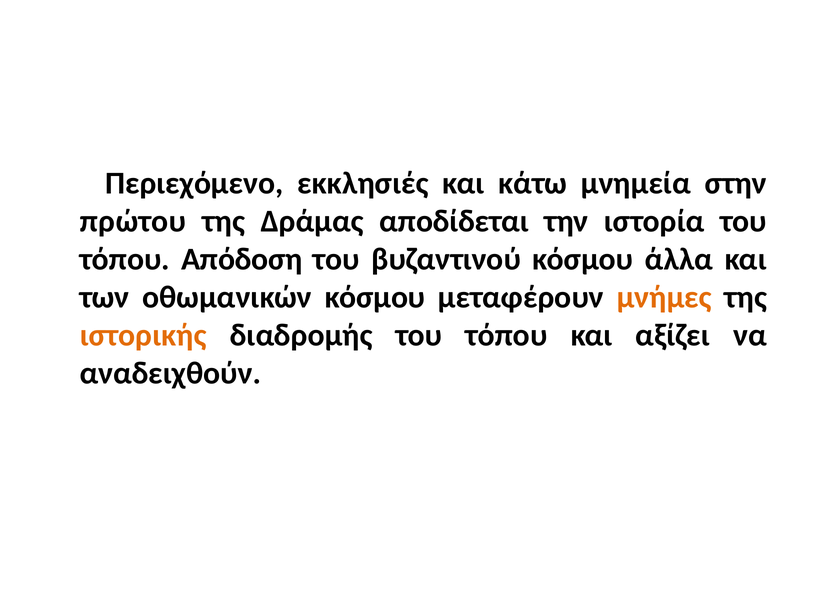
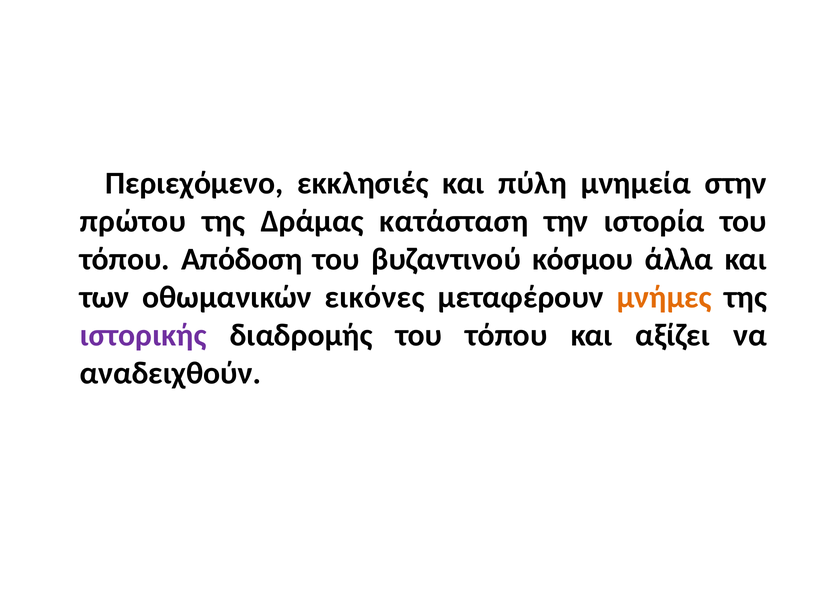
κάτω: κάτω -> πύλη (533, 183)
αποδίδεται: αποδίδεται -> κατάσταση (454, 221)
οθωμανικών κόσμου: κόσμου -> εικόνες (375, 297)
ιστορικής colour: orange -> purple (143, 335)
